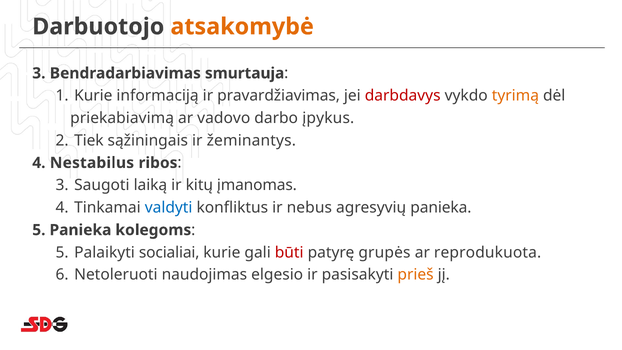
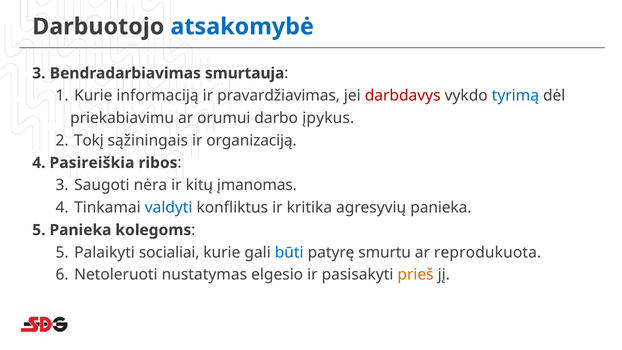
atsakomybė colour: orange -> blue (242, 27)
tyrimą colour: orange -> blue (515, 96)
priekabiavimą: priekabiavimą -> priekabiavimu (122, 118)
vadovo: vadovo -> orumui (224, 118)
Tiek: Tiek -> Tokį (89, 140)
žeminantys: žeminantys -> organizaciją (251, 140)
Nestabilus: Nestabilus -> Pasireiškia (92, 163)
laiką: laiką -> nėra (150, 185)
nebus: nebus -> kritika (309, 208)
būti colour: red -> blue (289, 252)
grupės: grupės -> smurtu (385, 252)
naudojimas: naudojimas -> nustatymas (204, 275)
